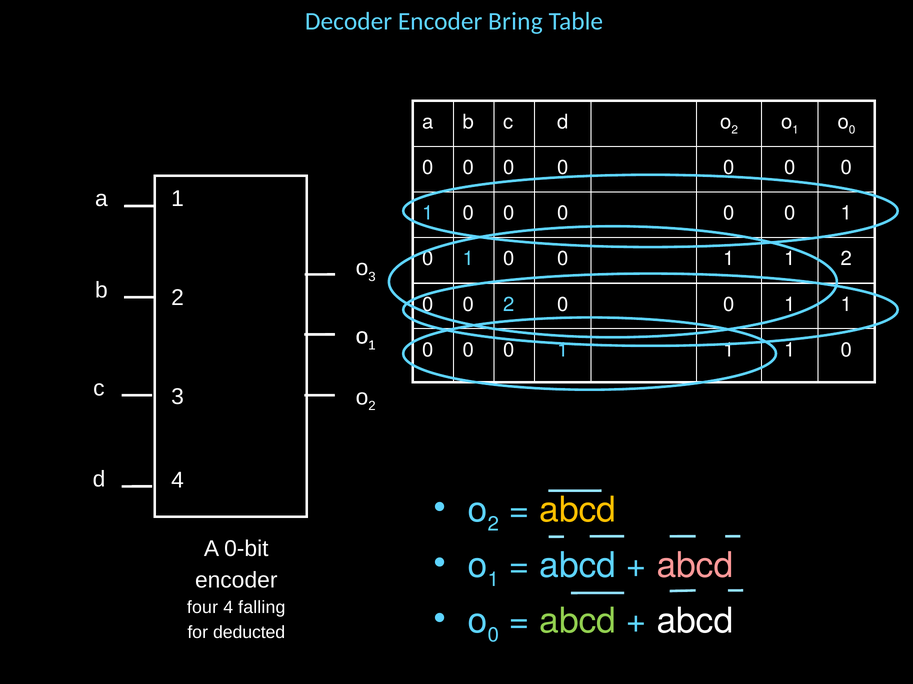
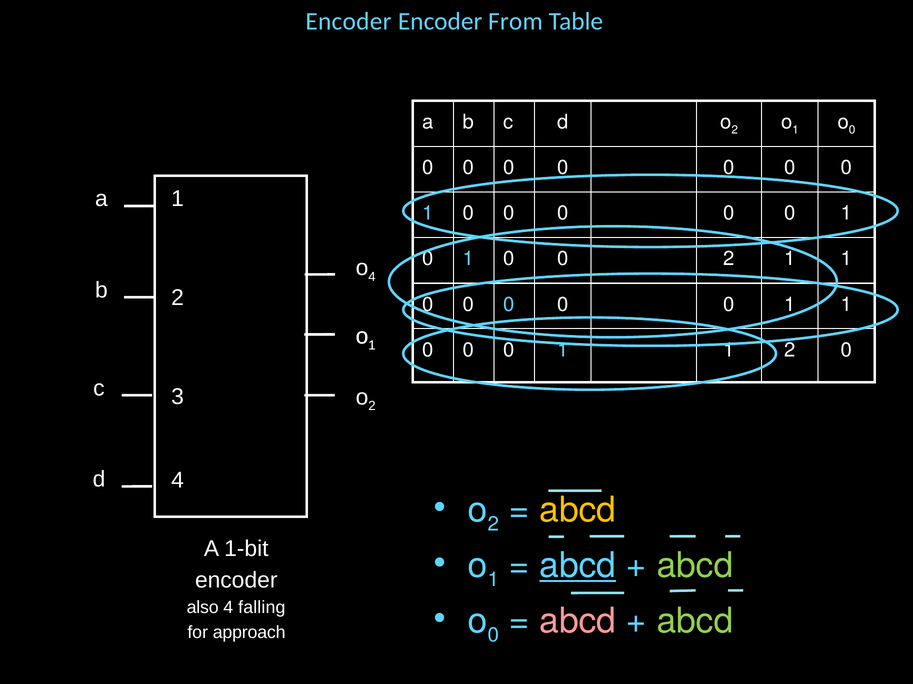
Decoder: Decoder -> Encoder (348, 22)
Bring: Bring -> From (515, 22)
1 0 0 1: 1 -> 2 (729, 259)
2: 2 -> 1 (847, 259)
3: 3 -> 4 (372, 277)
2: 2 -> 0 (509, 305)
1 1 1: 1 -> 2 (790, 350)
0-bit: 0-bit -> 1-bit (246, 549)
abcd underline: none -> present (578, 566)
abcd colour: pink -> light green (695, 566)
four: four -> also (203, 608)
abcd colour: light green -> pink (578, 622)
abcd colour: white -> light green (695, 622)
deducted: deducted -> approach (249, 633)
